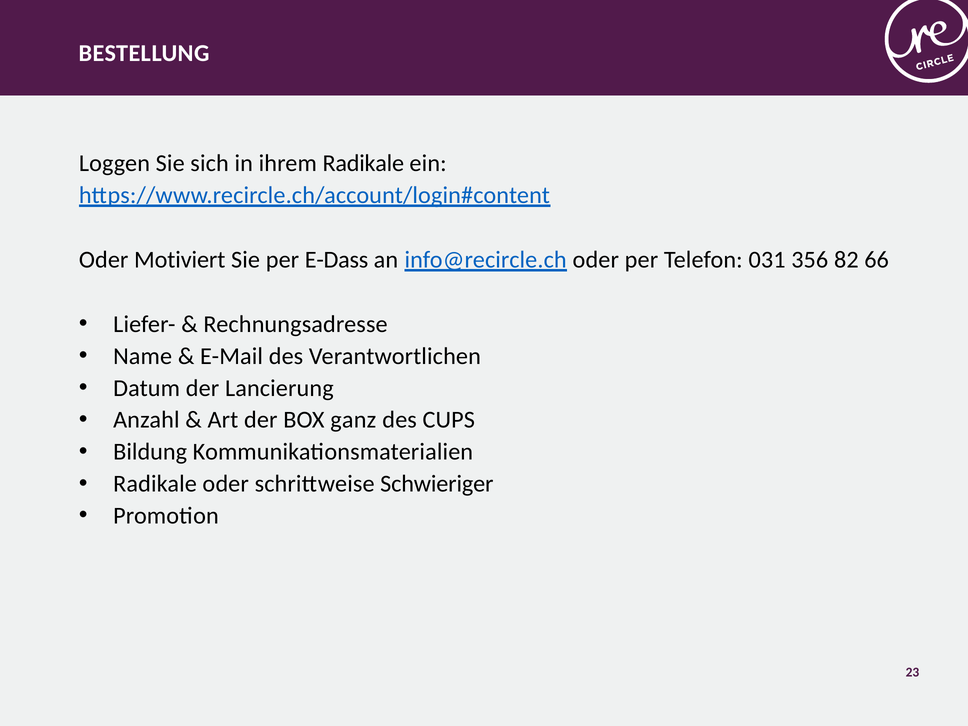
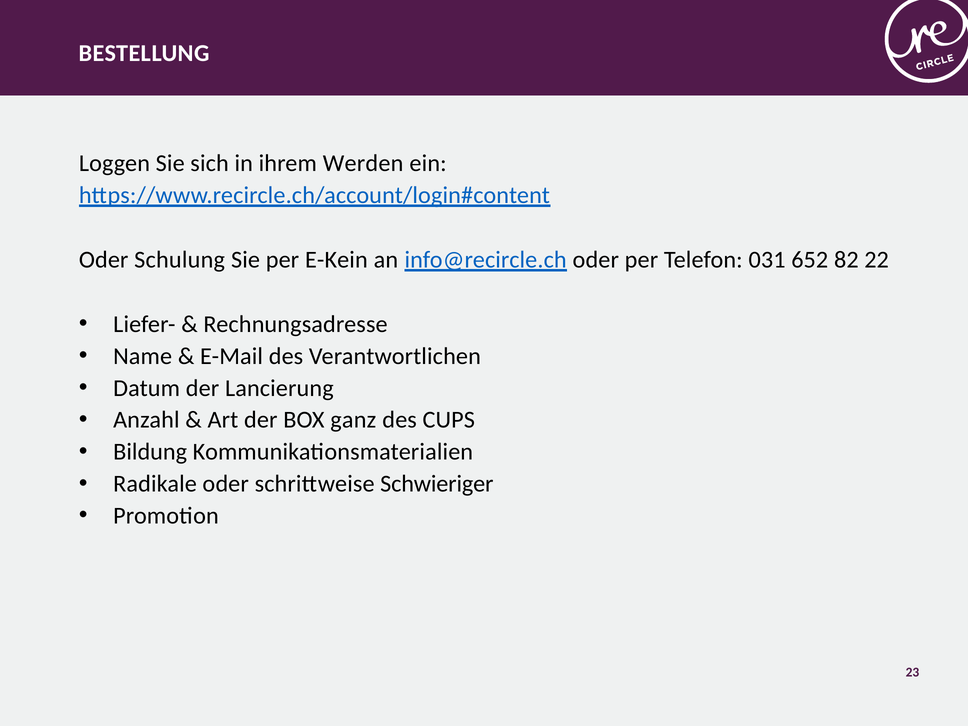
ihrem Radikale: Radikale -> Werden (363, 163)
Motiviert: Motiviert -> Schulung (180, 260)
E-Dass: E-Dass -> E-Kein (336, 260)
356: 356 -> 652 (810, 260)
66: 66 -> 22 (877, 260)
